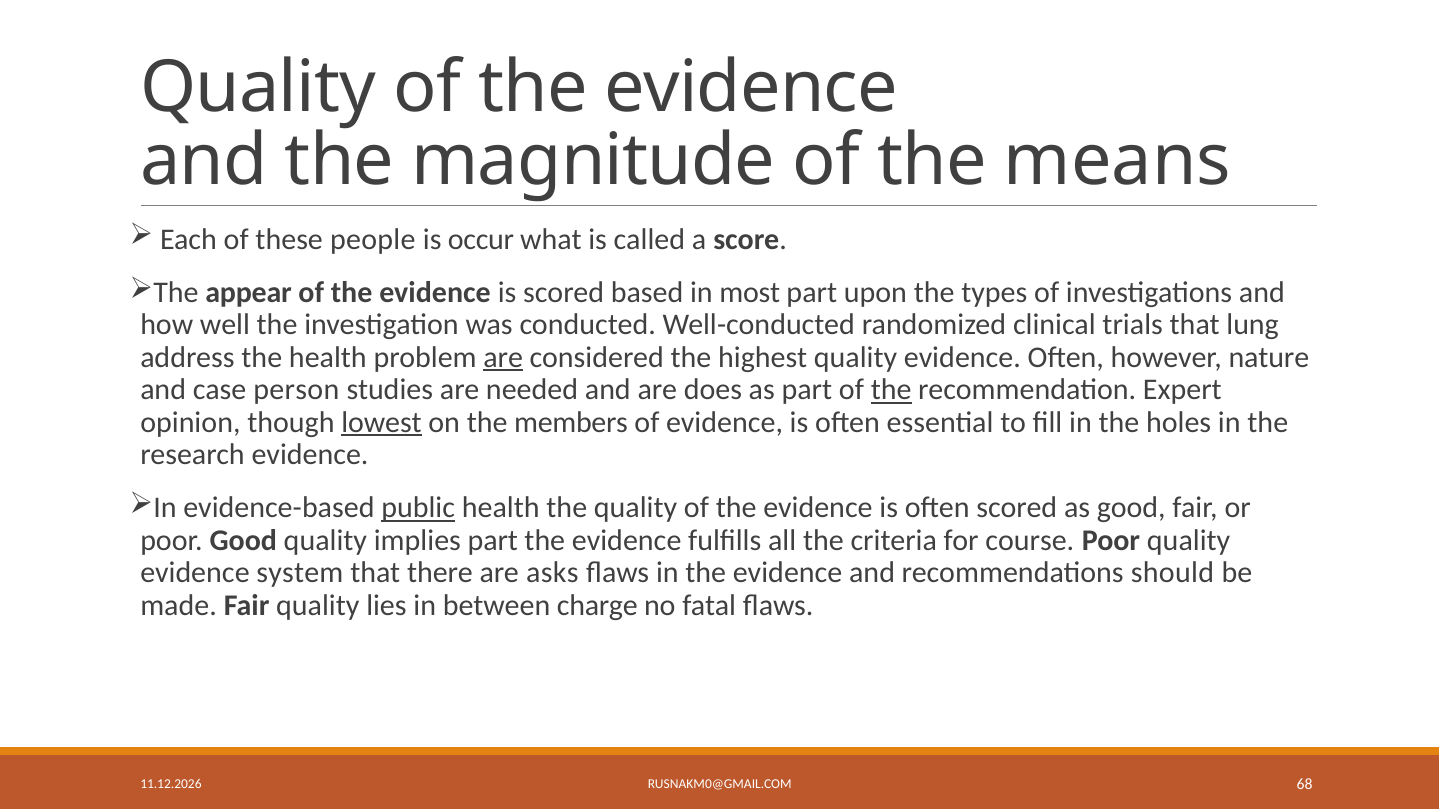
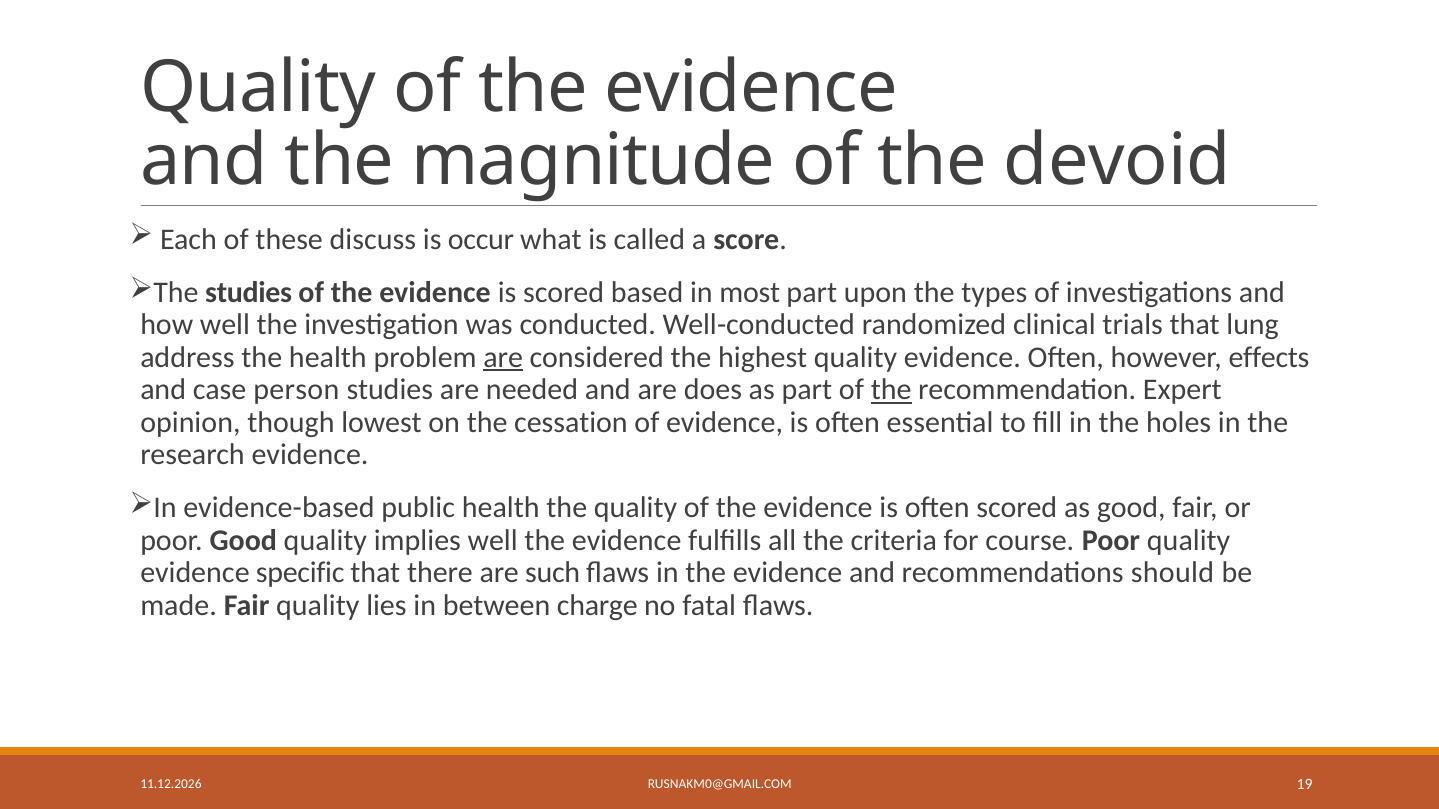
means: means -> devoid (1118, 161)
people: people -> discuss (373, 239)
The appear: appear -> studies (249, 293)
nature: nature -> effects (1269, 358)
lowest underline: present -> none (382, 422)
members: members -> cessation (571, 422)
public underline: present -> none (418, 508)
implies part: part -> well (493, 541)
system: system -> specific (300, 573)
asks: asks -> such (553, 573)
68: 68 -> 19 (1305, 785)
